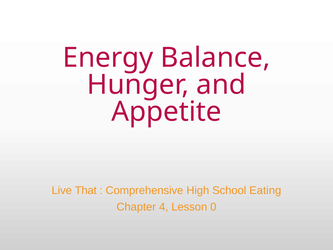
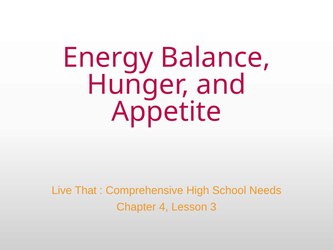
Eating: Eating -> Needs (265, 190)
0: 0 -> 3 (213, 207)
